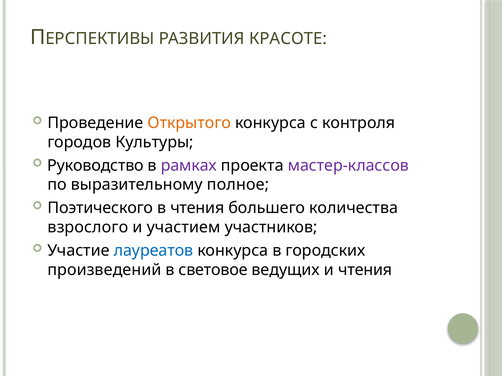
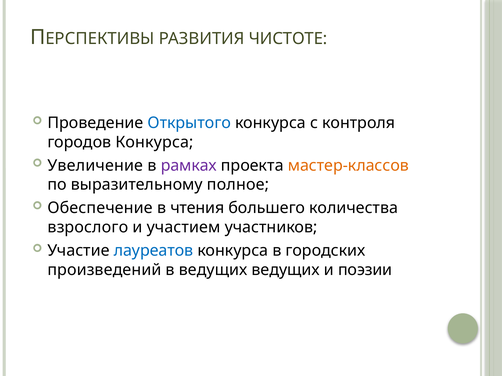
КРАСОТЕ: КРАСОТЕ -> ЧИСТОТЕ (288, 39)
Открытого colour: orange -> blue (189, 123)
городов Культуры: Культуры -> Конкурса (154, 142)
Руководство: Руководство -> Увеличение (95, 166)
мастер-классов colour: purple -> orange (348, 166)
Поэтического: Поэтического -> Обеспечение (100, 208)
в световое: световое -> ведущих (213, 270)
и чтения: чтения -> поэзии (365, 270)
